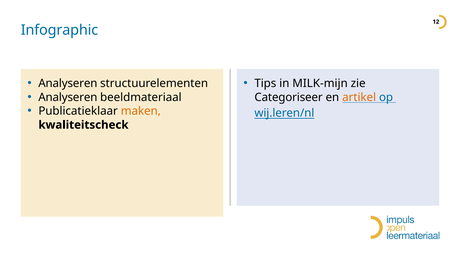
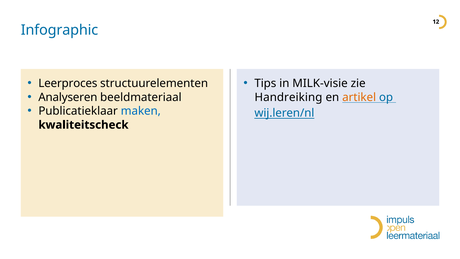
Analyseren: Analyseren -> Leerproces (68, 83)
MILK-mijn: MILK-mijn -> MILK-visie (320, 83)
Categoriseer: Categoriseer -> Handreiking (288, 97)
maken colour: orange -> blue (141, 111)
